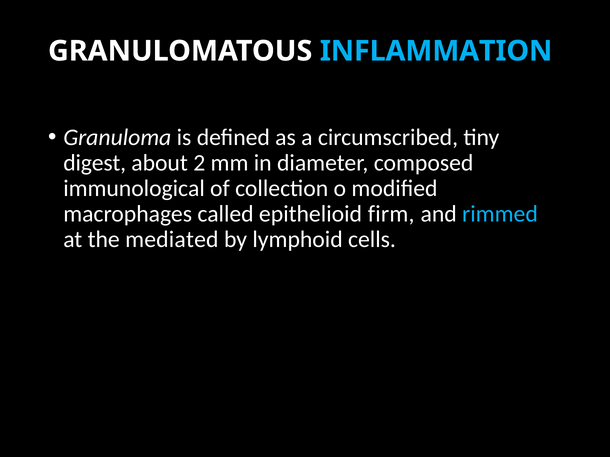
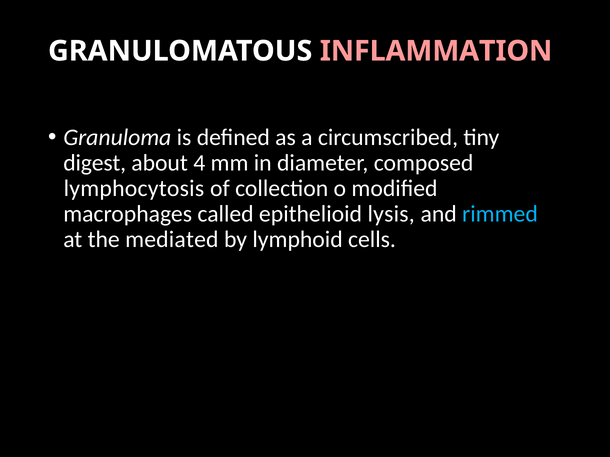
INFLAMMATION colour: light blue -> pink (436, 51)
2: 2 -> 4 (199, 163)
immunological: immunological -> lymphocytosis (134, 189)
firm: firm -> lysis (391, 214)
